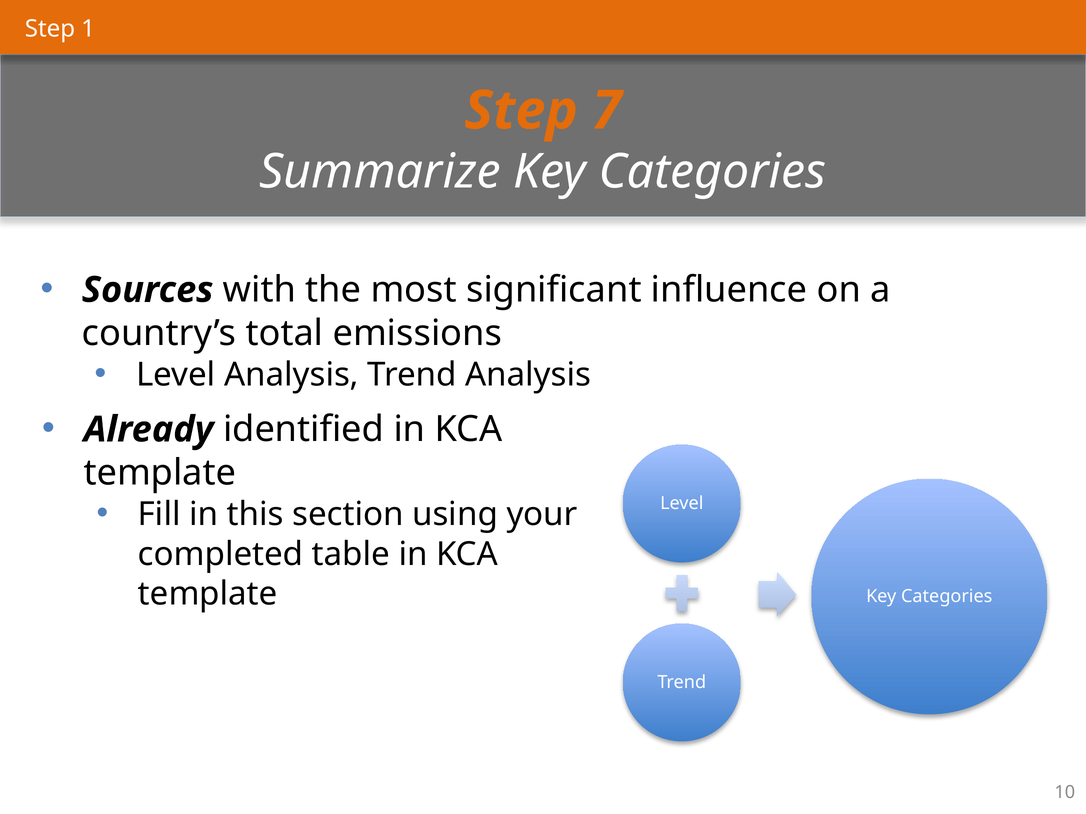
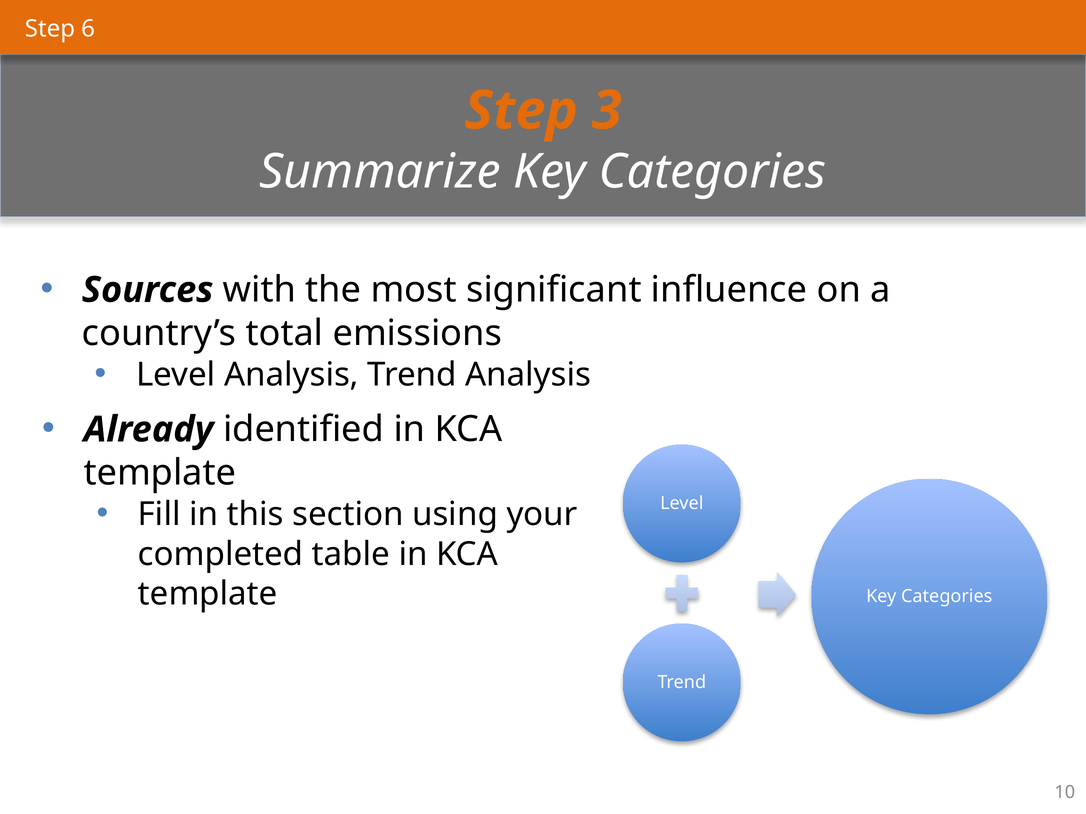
1: 1 -> 6 (88, 29)
7: 7 -> 3 (607, 111)
